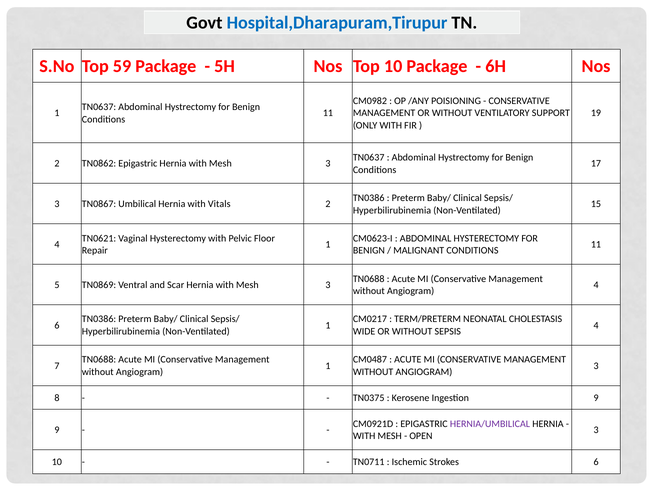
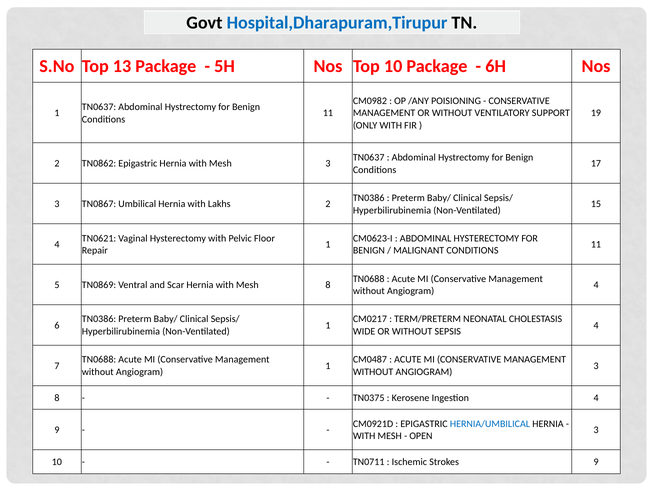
59: 59 -> 13 (122, 66)
Vitals: Vitals -> Lakhs (219, 204)
3: 3 -> 8 (328, 285)
Ingestion 9: 9 -> 4 (596, 398)
HERNIA/UMBILICAL colour: purple -> blue (490, 424)
Strokes 6: 6 -> 9 (596, 462)
